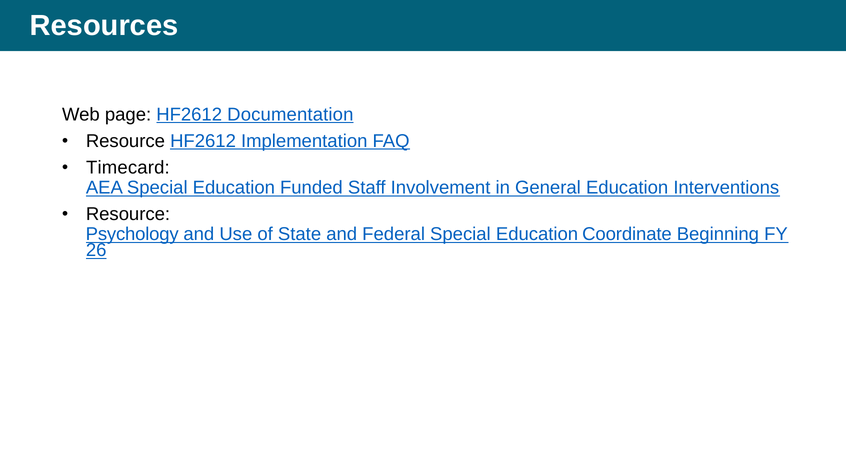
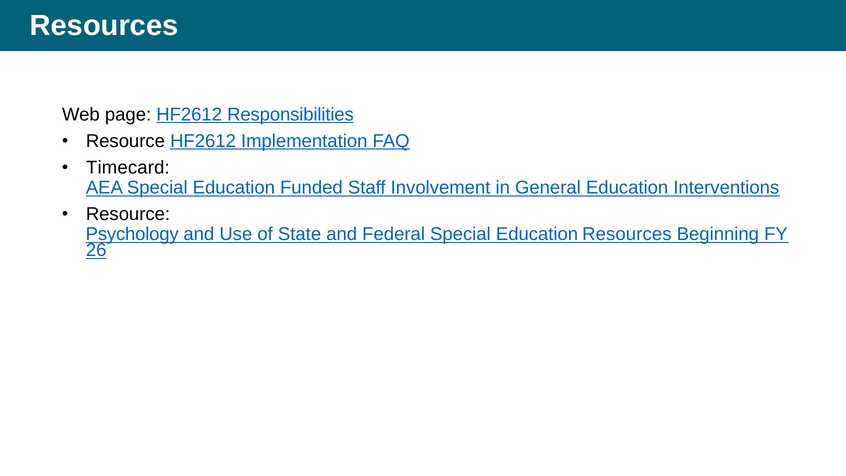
Documentation: Documentation -> Responsibilities (291, 114)
Education Coordinate: Coordinate -> Resources (627, 234)
